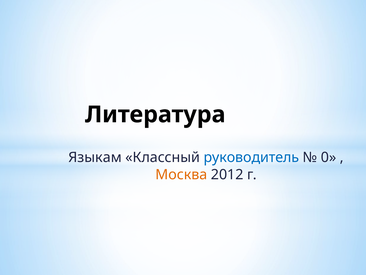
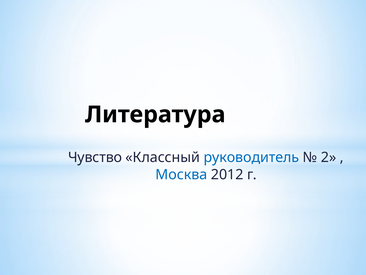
Языкам: Языкам -> Чувство (95, 157)
0: 0 -> 2 (329, 157)
Москва colour: orange -> blue (181, 174)
